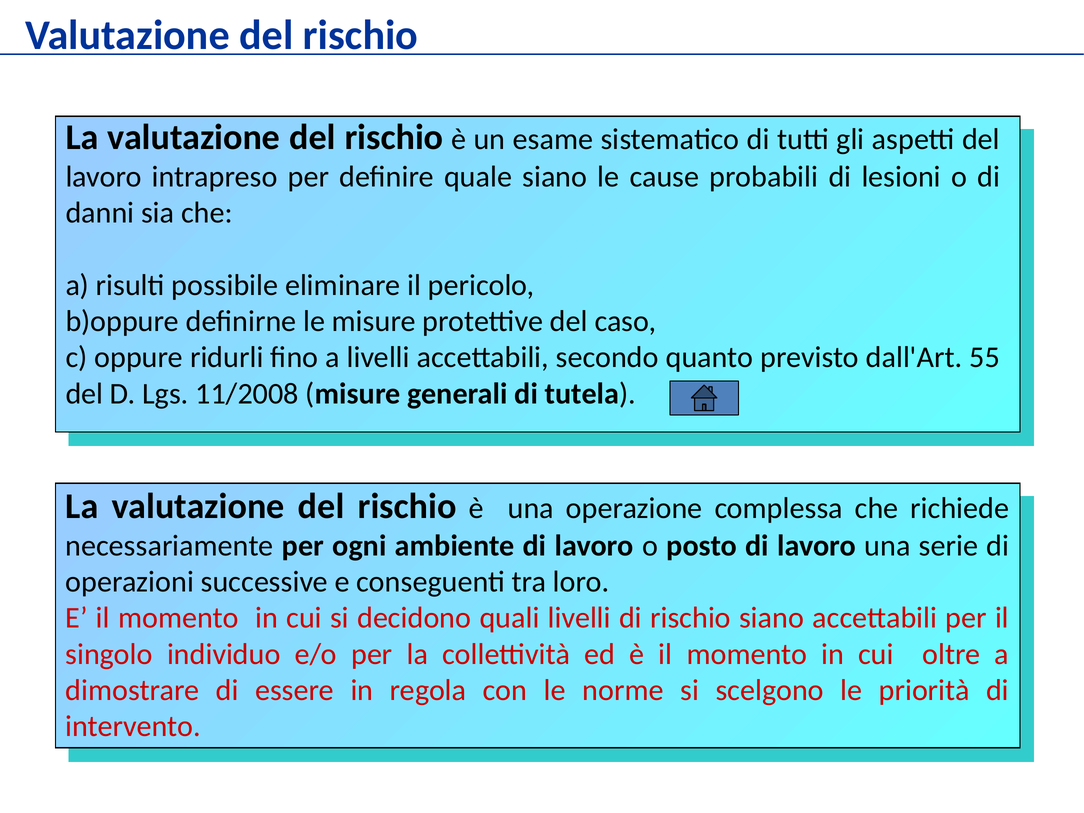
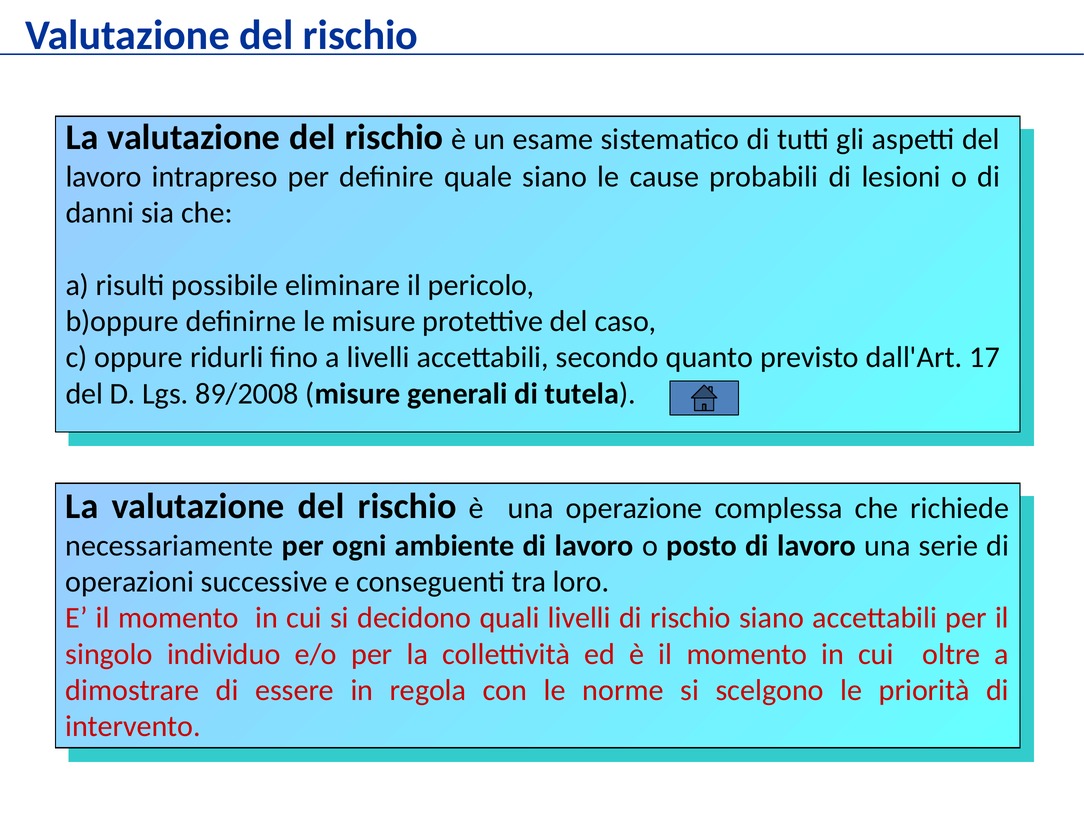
55: 55 -> 17 (985, 358)
11/2008: 11/2008 -> 89/2008 (247, 394)
